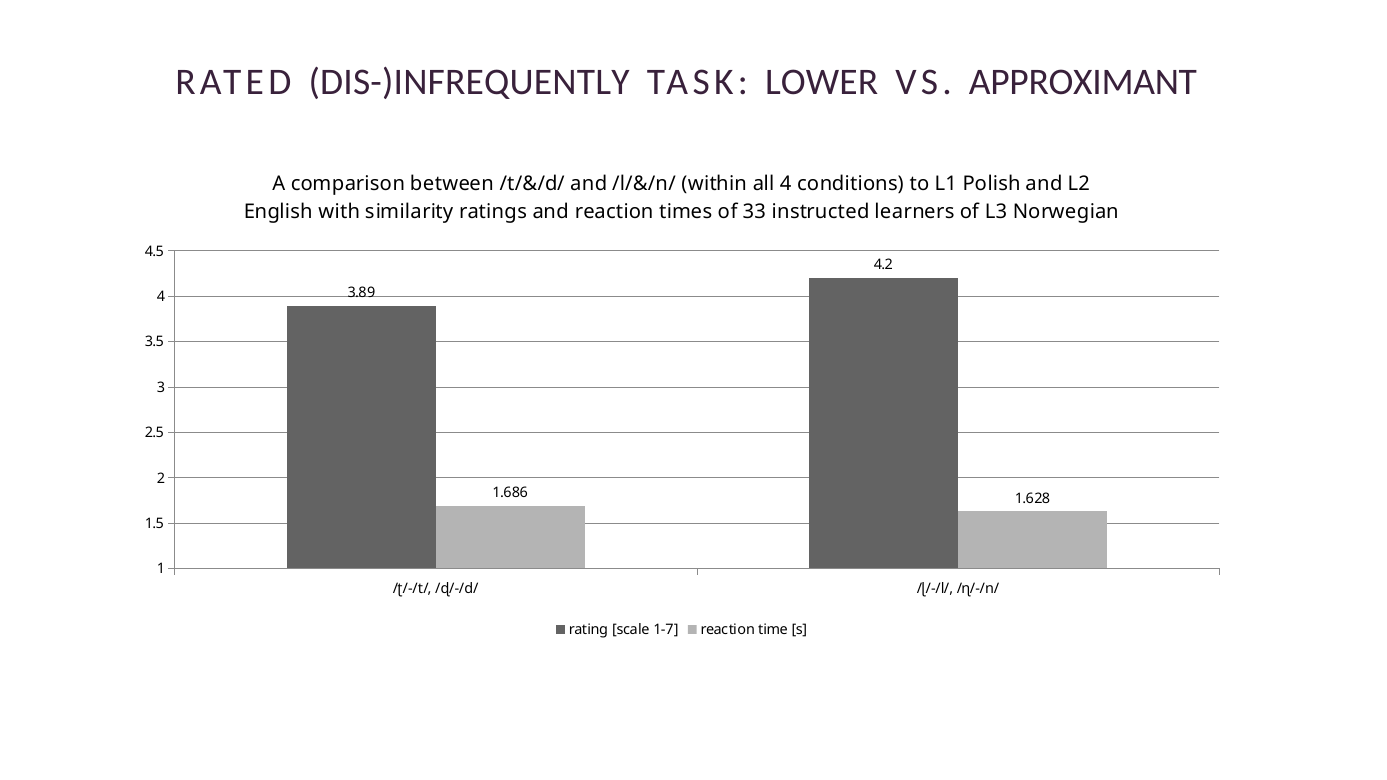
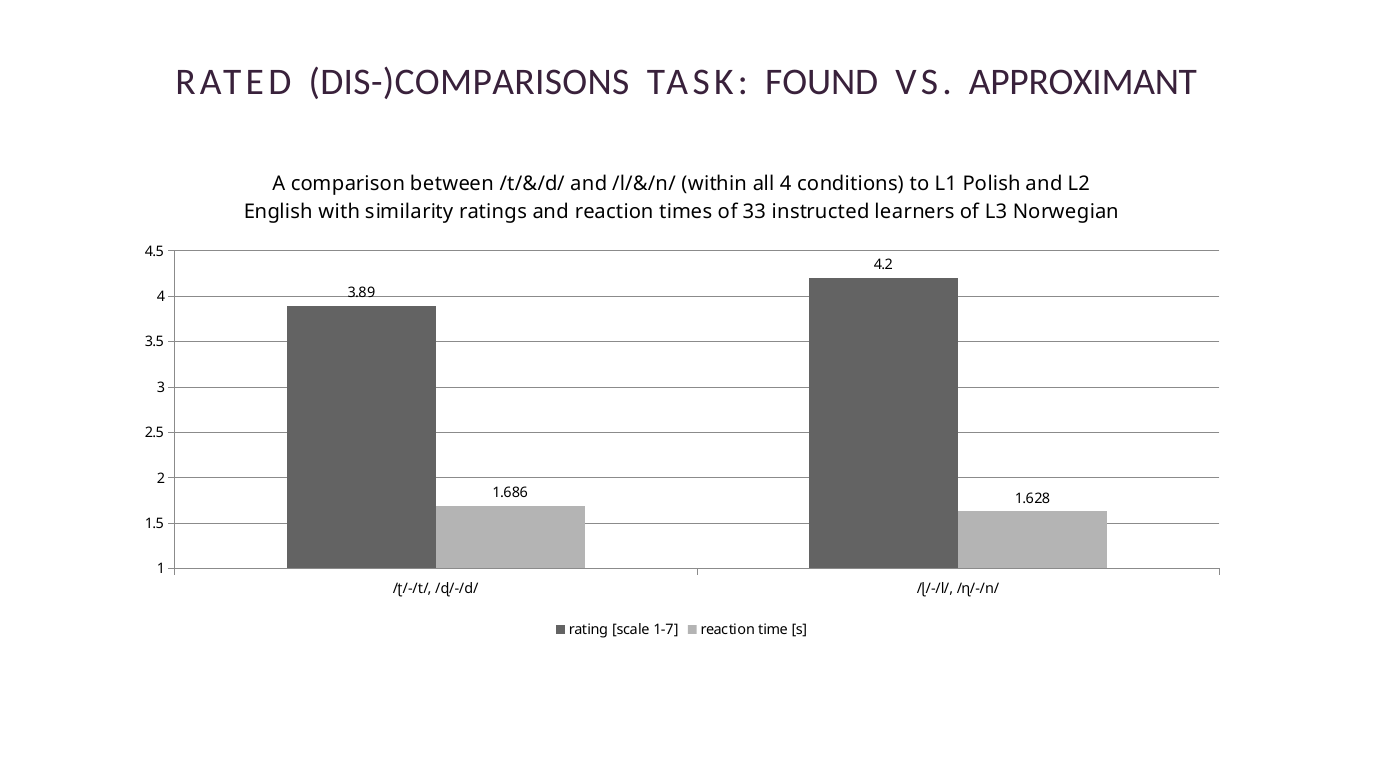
DIS-)INFREQUENTLY: DIS-)INFREQUENTLY -> DIS-)COMPARISONS (469, 83)
LOWER: LOWER -> FOUND (822, 83)
